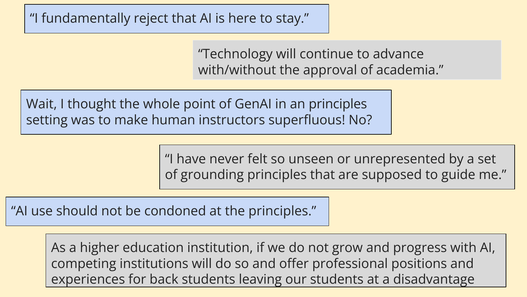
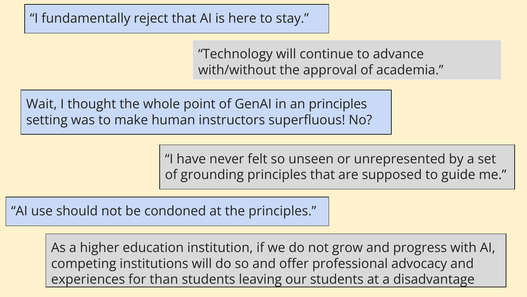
positions: positions -> advocacy (419, 263)
back: back -> than (164, 279)
